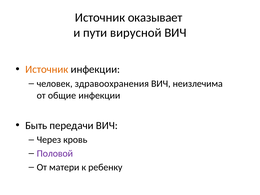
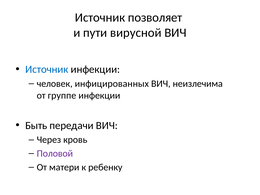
оказывает: оказывает -> позволяет (155, 18)
Источник colour: orange -> blue (47, 69)
здравоохранения: здравоохранения -> инфицированных (112, 84)
общие: общие -> группе (62, 95)
